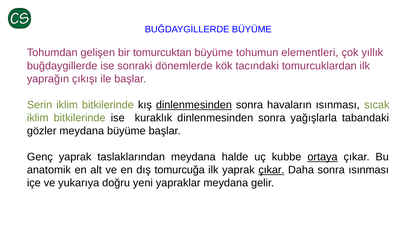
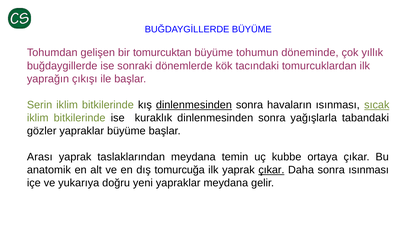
elementleri: elementleri -> döneminde (310, 53)
sıcak underline: none -> present (377, 105)
gözler meydana: meydana -> yapraklar (82, 131)
Genç: Genç -> Arası (40, 157)
halde: halde -> temin (235, 157)
ortaya underline: present -> none (323, 157)
